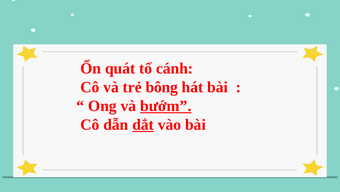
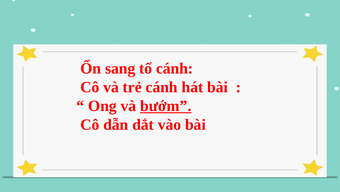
quát: quát -> sang (120, 68)
trẻ bông: bông -> cánh (162, 87)
dắt underline: present -> none (143, 124)
